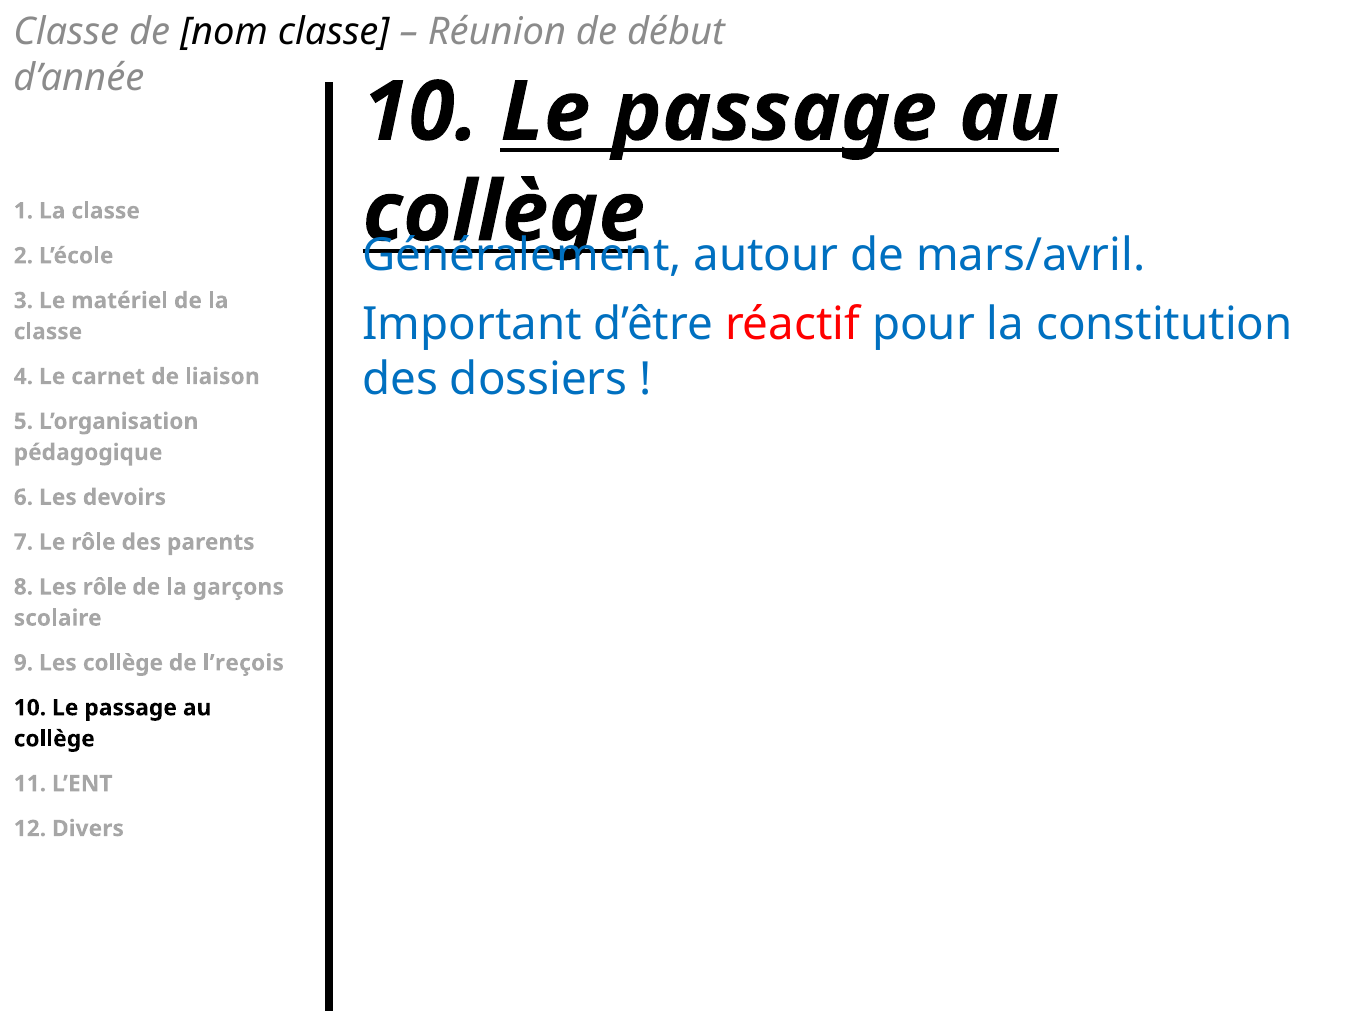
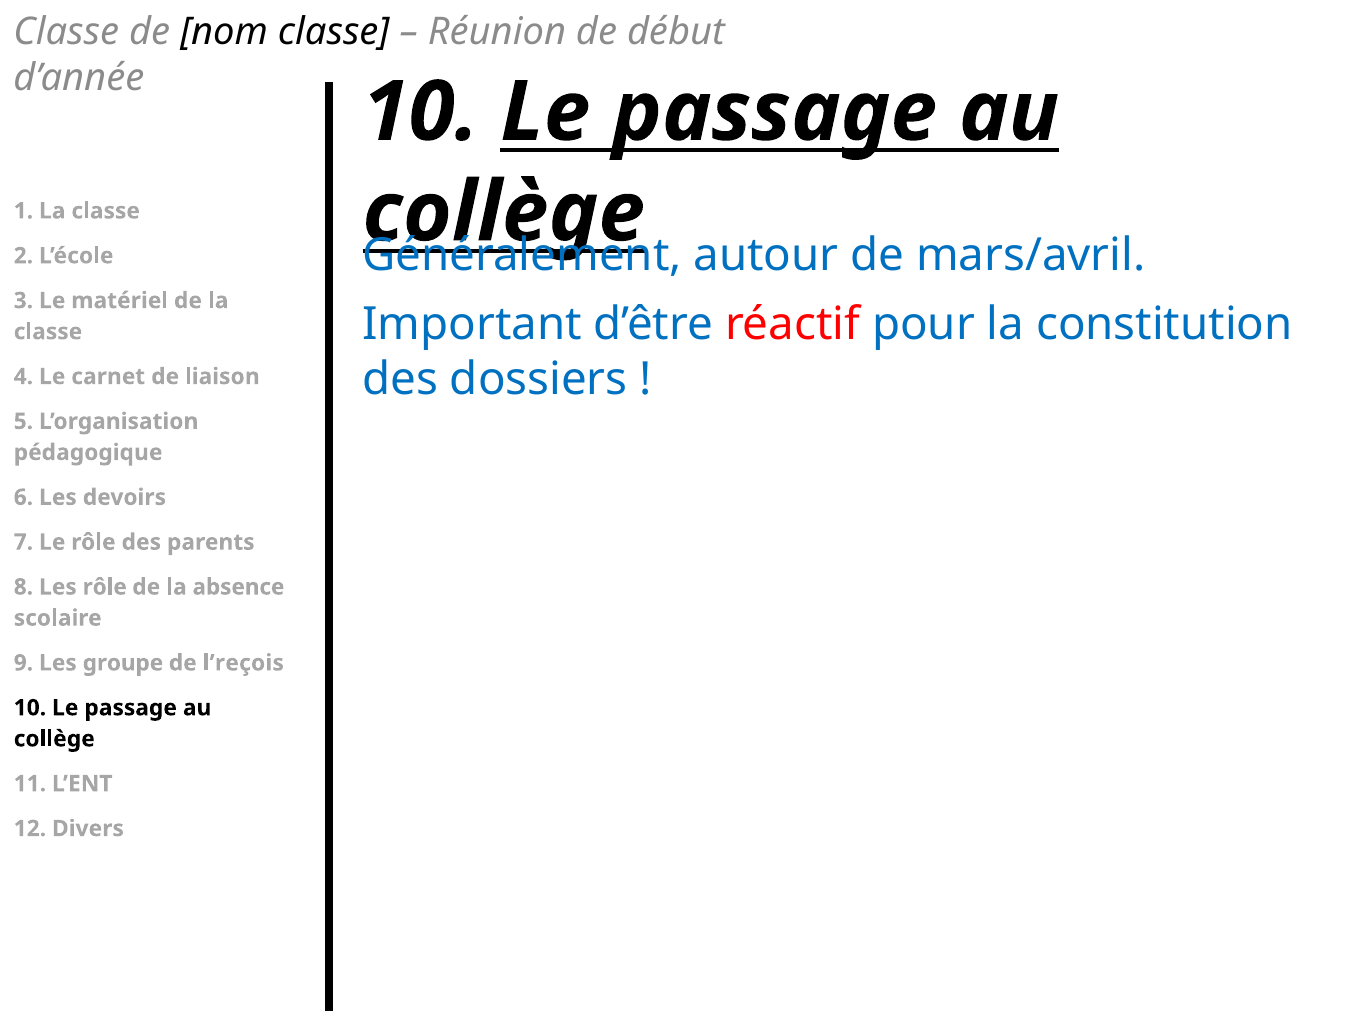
garçons: garçons -> absence (238, 587)
Les collège: collège -> groupe (123, 663)
